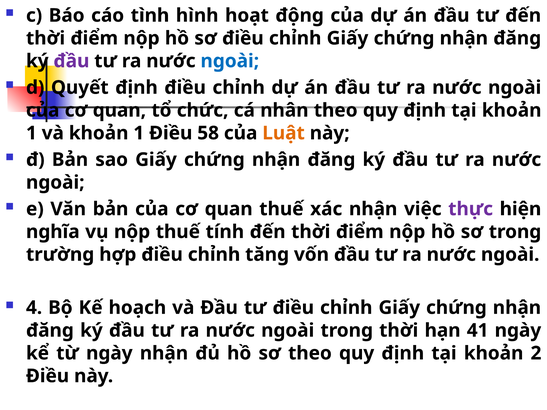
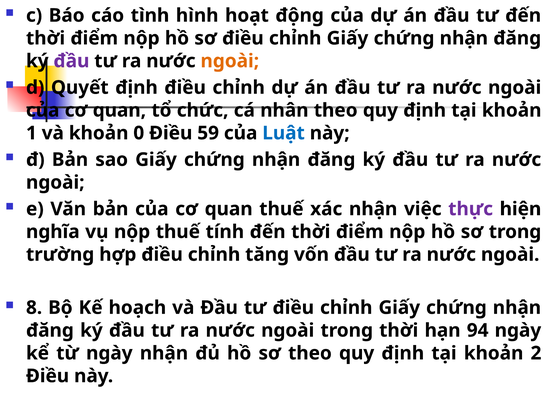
ngoài colour: blue -> orange (230, 61)
và khoản 1: 1 -> 0 (139, 133)
58: 58 -> 59 (208, 133)
Luật colour: orange -> blue (284, 133)
4: 4 -> 8 (34, 308)
41: 41 -> 94 (478, 331)
